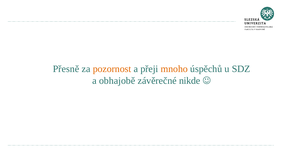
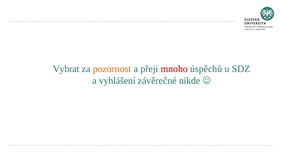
Přesně: Přesně -> Vybrat (66, 69)
mnoho colour: orange -> red (174, 69)
obhajobě: obhajobě -> vyhlášení (117, 81)
